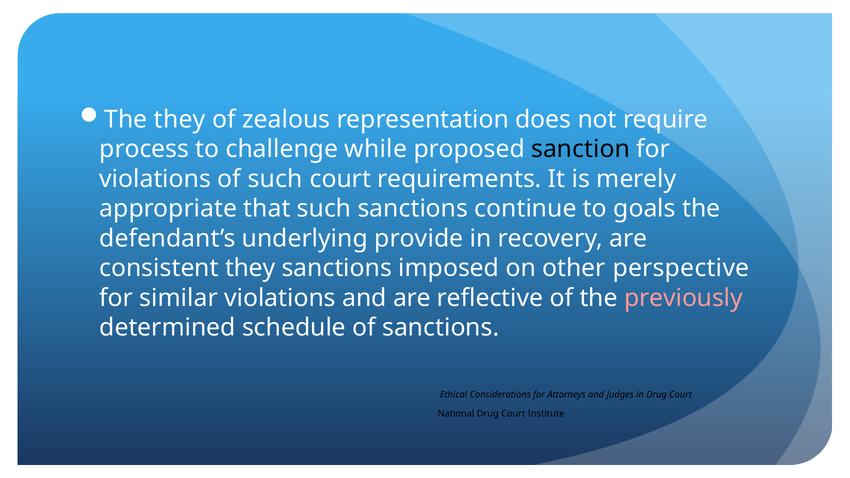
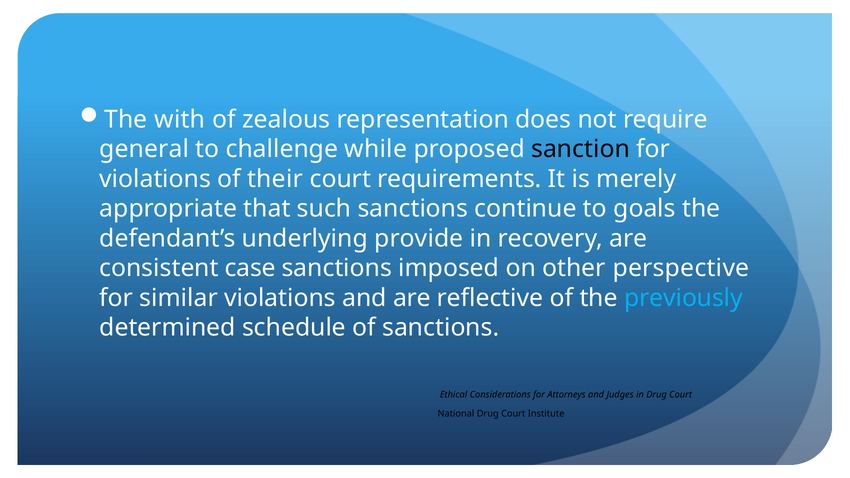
The they: they -> with (180, 120)
process: process -> general (144, 149)
of such: such -> their (275, 179)
consistent they: they -> case (250, 268)
previously colour: pink -> light blue (683, 298)
